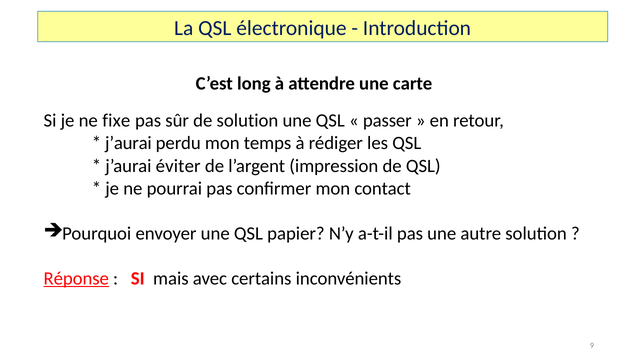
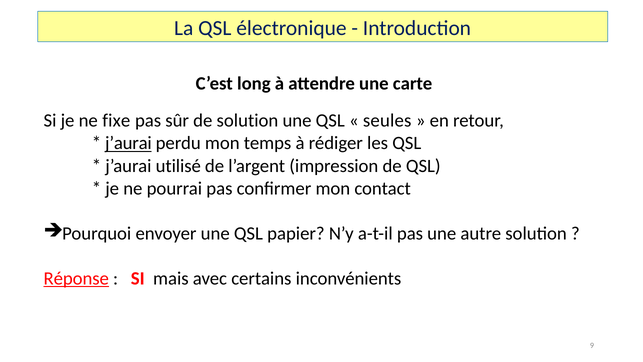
passer: passer -> seules (387, 121)
j’aurai underline: none -> present (128, 143)
éviter: éviter -> utilisé (178, 166)
